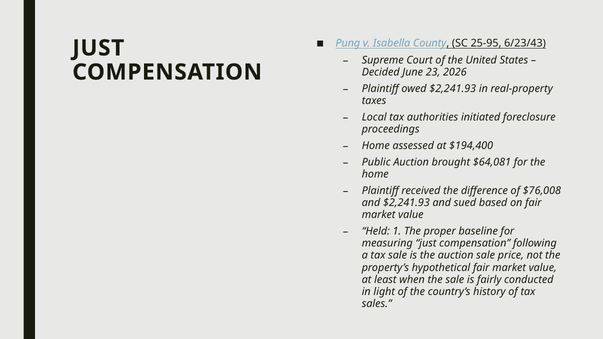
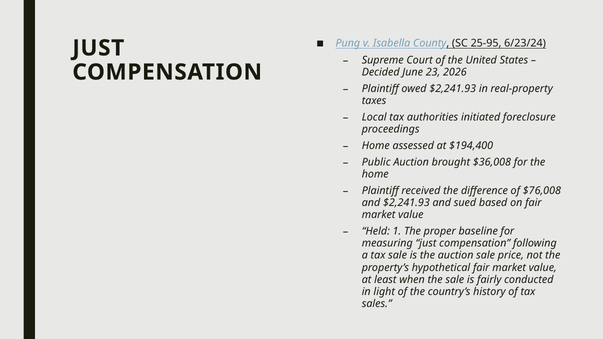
6/23/43: 6/23/43 -> 6/23/24 (525, 43)
$64,081: $64,081 -> $36,008 (492, 162)
